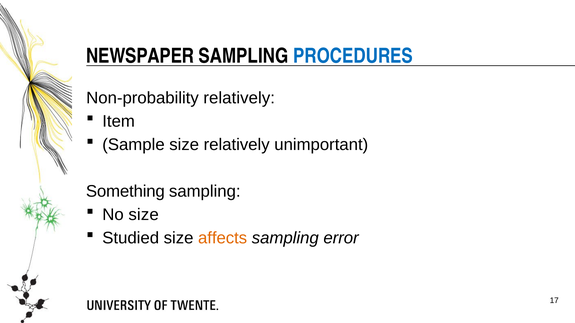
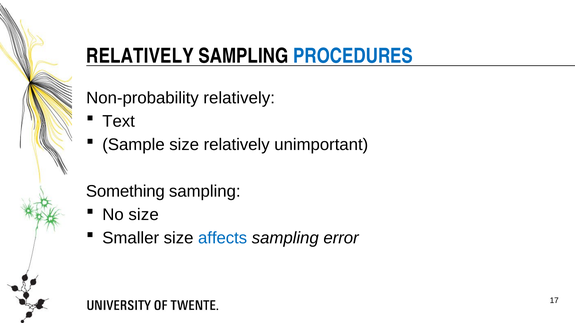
NEWSPAPER: NEWSPAPER -> RELATIVELY (140, 56)
Item: Item -> Text (119, 122)
Studied: Studied -> Smaller (131, 238)
affects colour: orange -> blue (223, 238)
